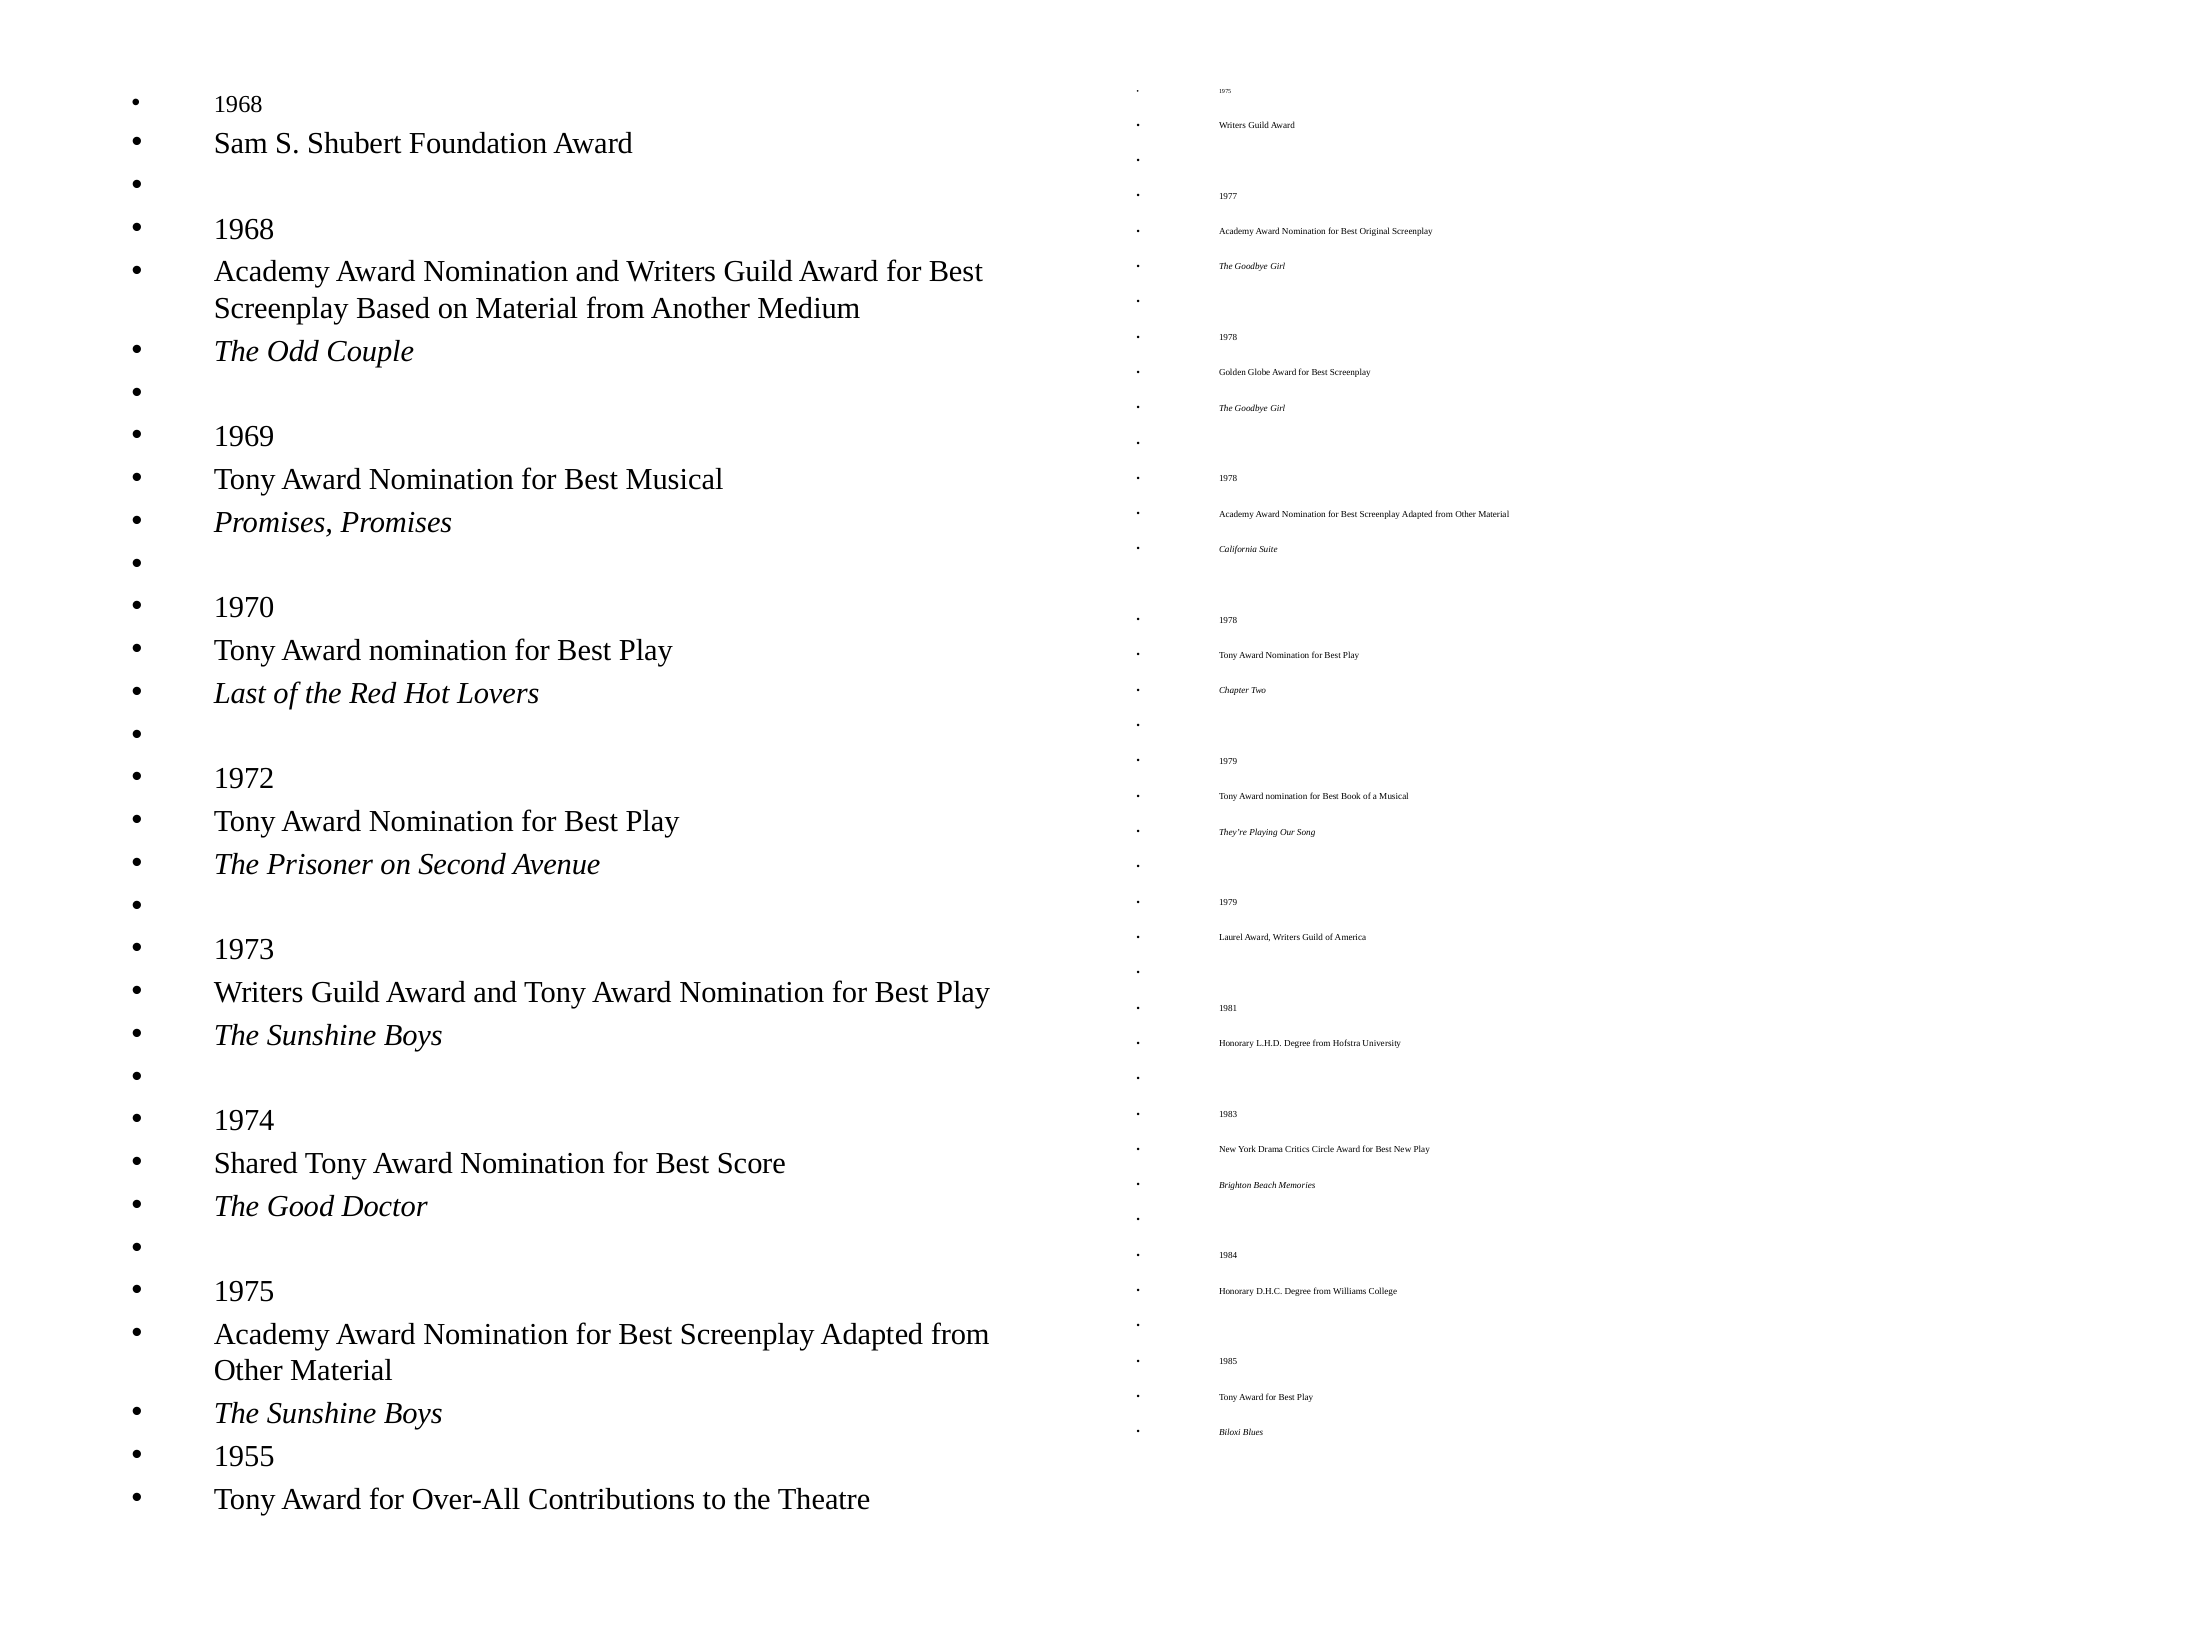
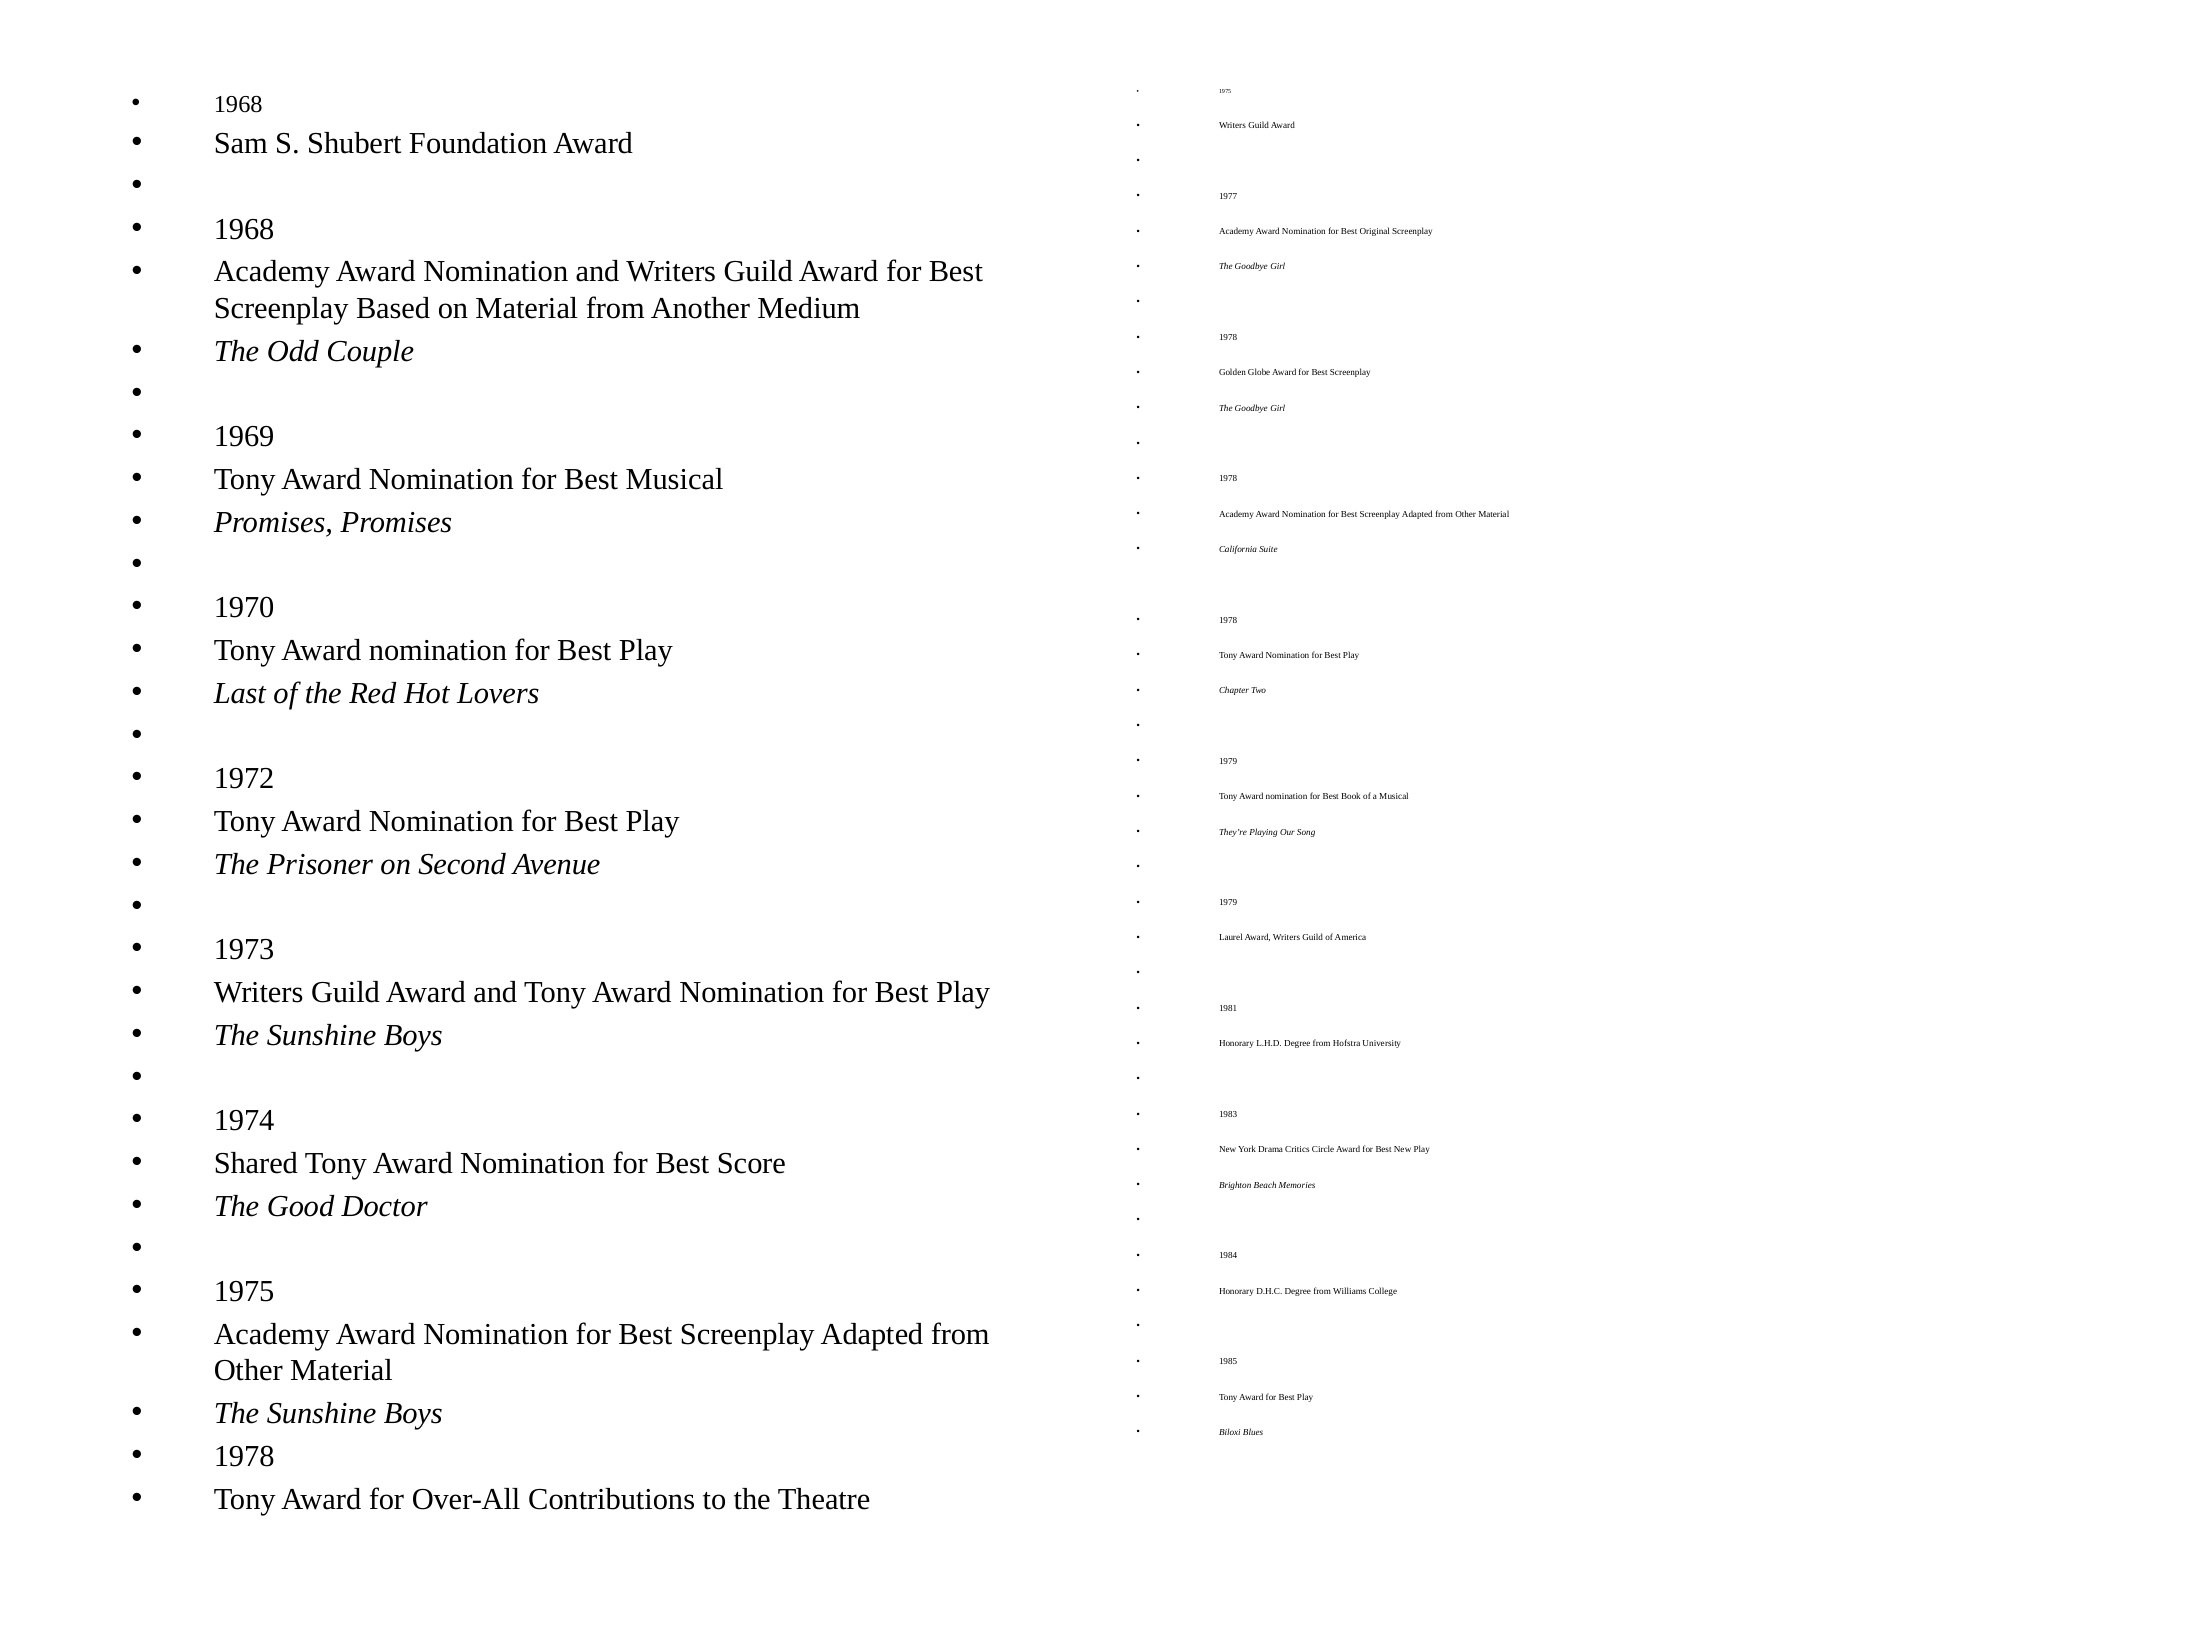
1955: 1955 -> 1978 (244, 1456)
